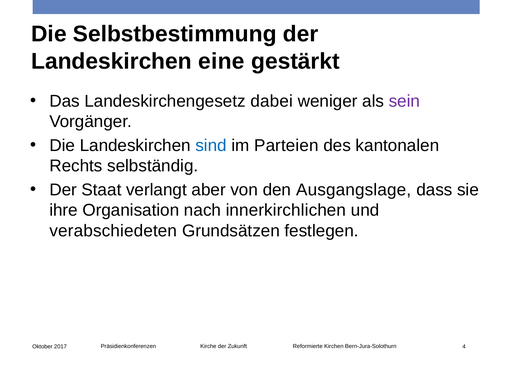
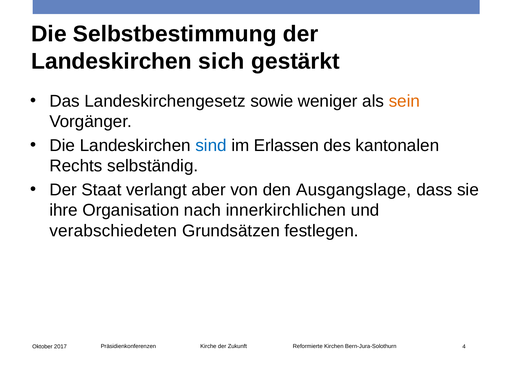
eine: eine -> sich (221, 61)
dabei: dabei -> sowie (272, 101)
sein colour: purple -> orange (404, 101)
Parteien: Parteien -> Erlassen (287, 145)
